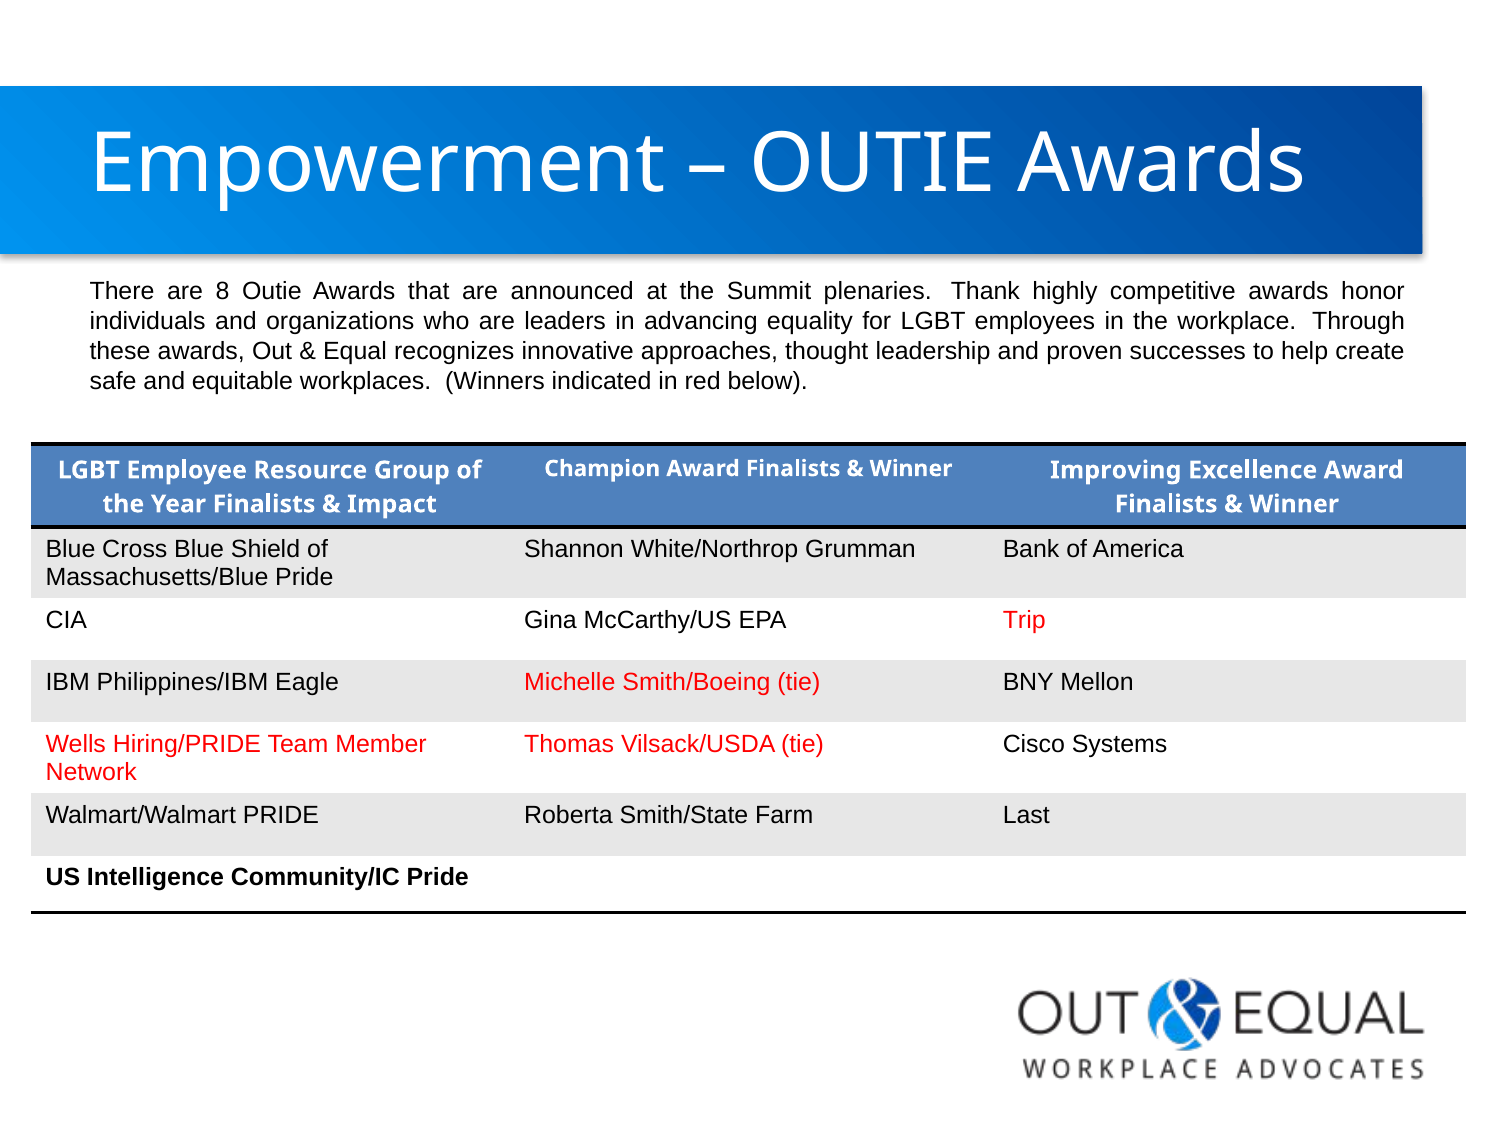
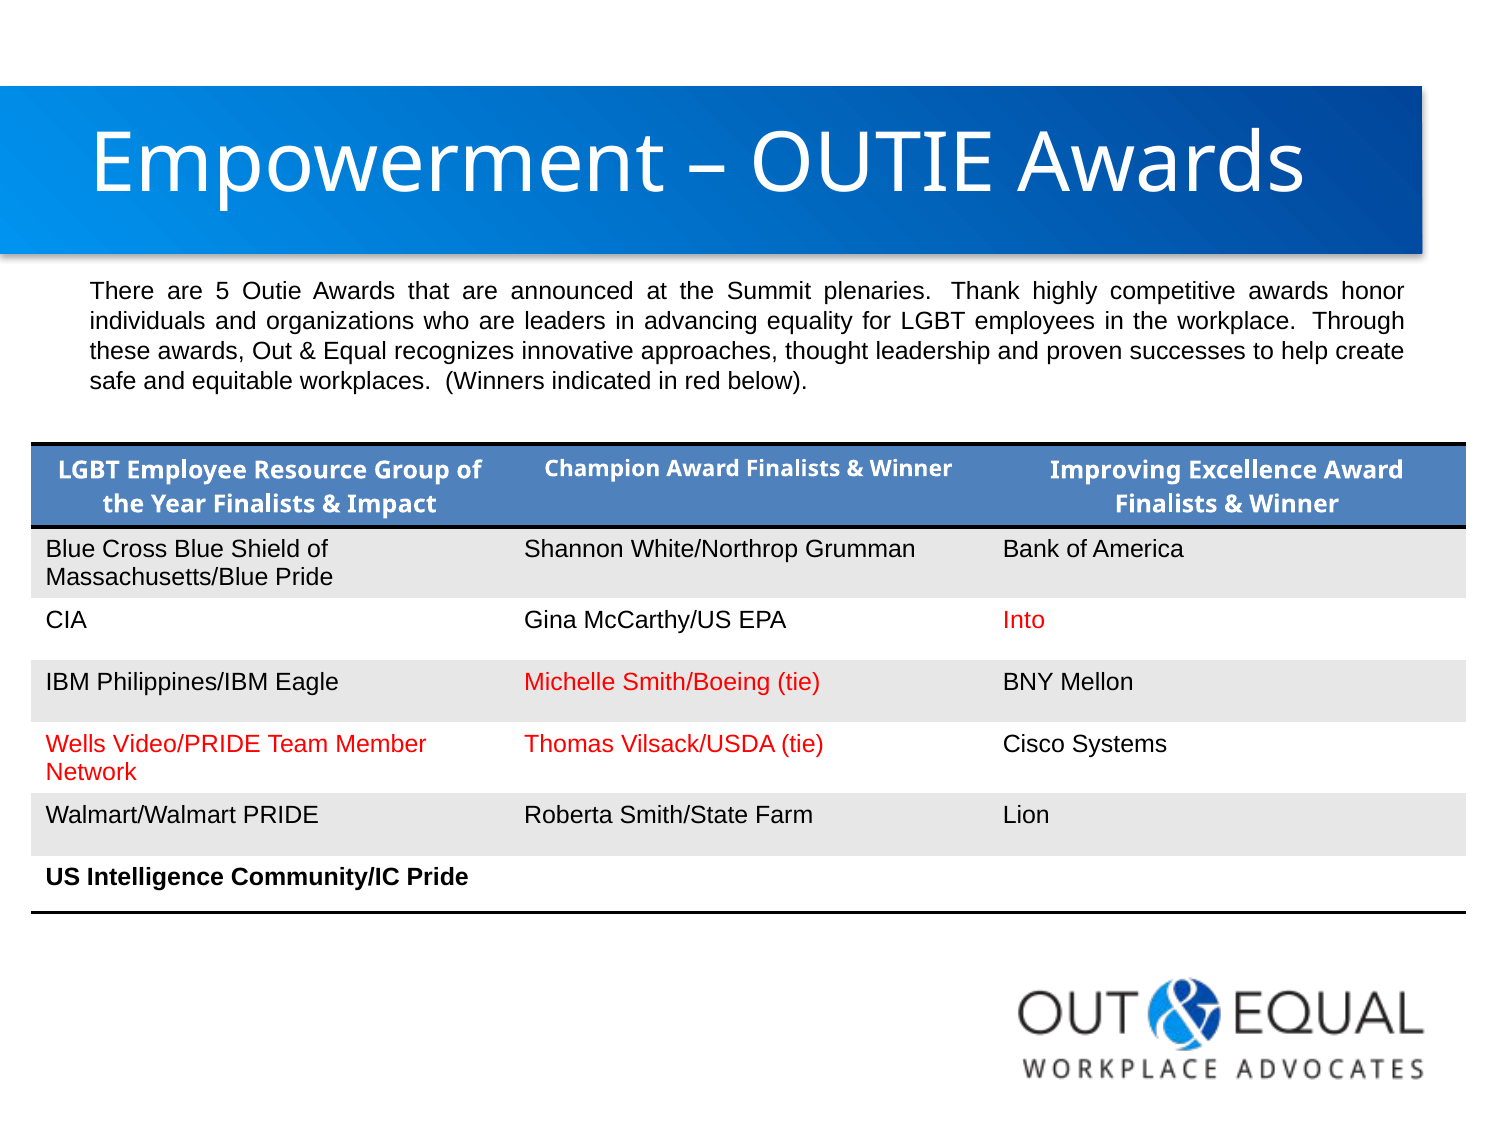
8: 8 -> 5 (223, 291)
Trip: Trip -> Into (1024, 620)
Hiring/PRIDE: Hiring/PRIDE -> Video/PRIDE (187, 745)
Last: Last -> Lion (1026, 816)
